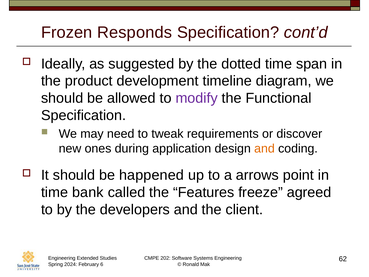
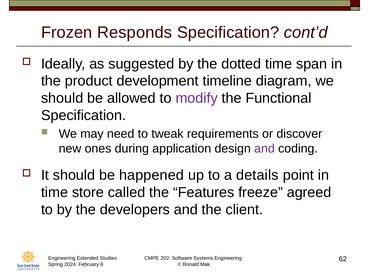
and colour: orange -> purple (264, 148)
arrows: arrows -> details (257, 175)
bank: bank -> store (88, 192)
